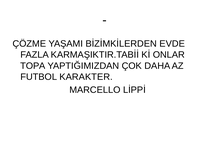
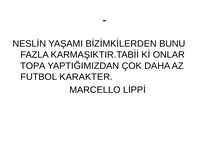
ÇÖZME: ÇÖZME -> NESLİN (29, 44)
EVDE: EVDE -> BUNU (172, 44)
